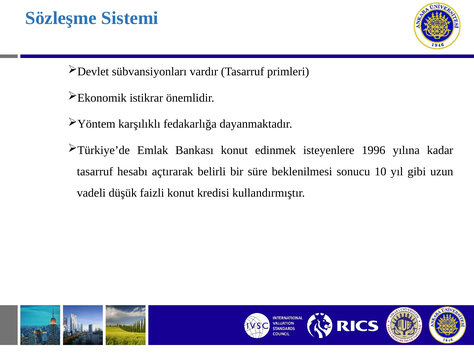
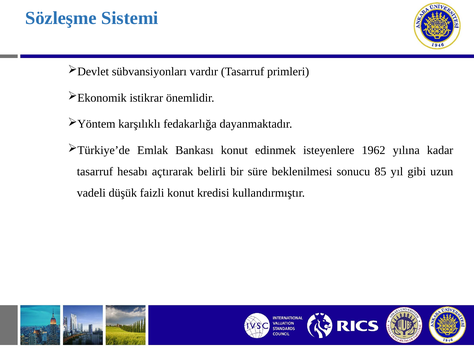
1996: 1996 -> 1962 (374, 151)
10: 10 -> 85 (380, 172)
